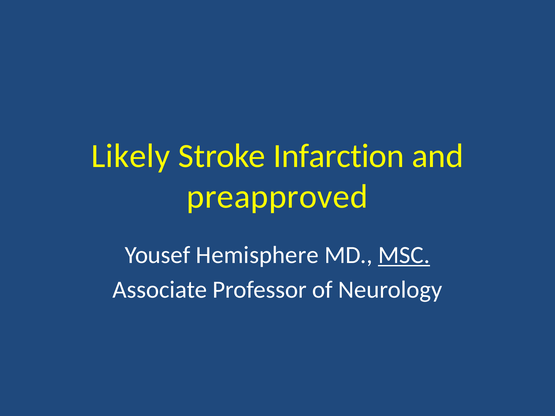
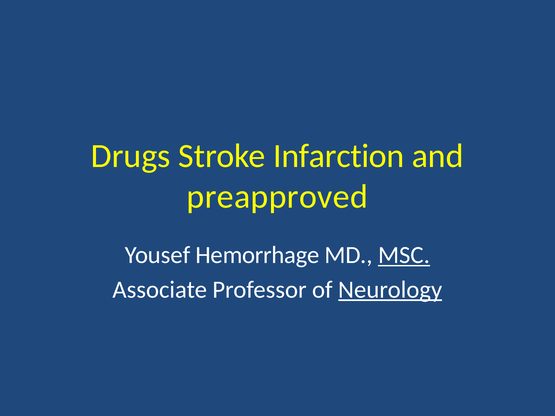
Likely: Likely -> Drugs (131, 156)
Hemisphere: Hemisphere -> Hemorrhage (257, 255)
Neurology underline: none -> present (390, 290)
